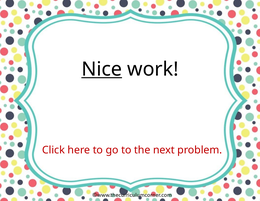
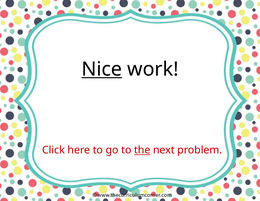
the underline: none -> present (142, 150)
